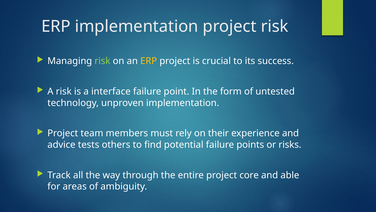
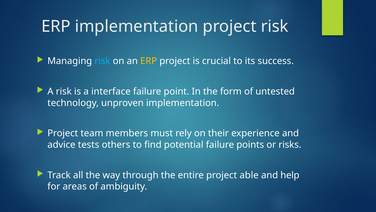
risk colour: light green -> light blue (102, 61)
core: core -> able (249, 175)
able: able -> help (290, 175)
